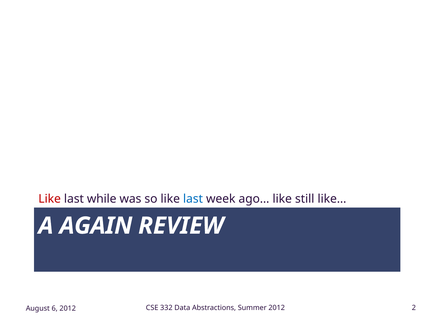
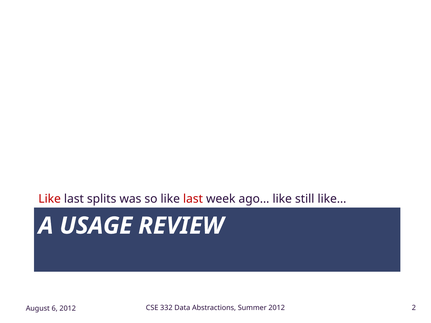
while: while -> splits (102, 199)
last colour: blue -> red (193, 199)
AGAIN: AGAIN -> USAGE (96, 226)
